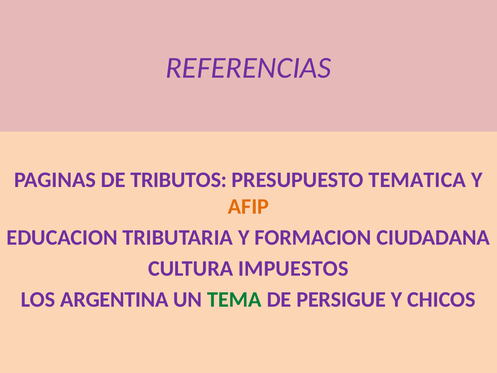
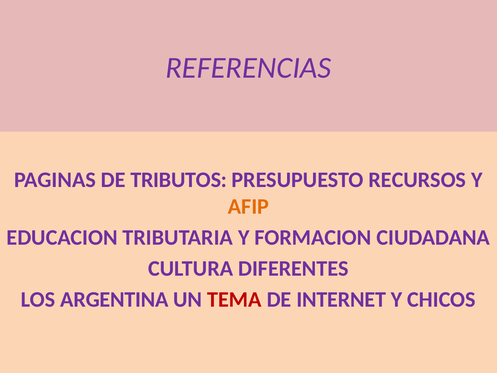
TEMATICA: TEMATICA -> RECURSOS (417, 180)
IMPUESTOS: IMPUESTOS -> DIFERENTES (293, 268)
TEMA colour: green -> red (234, 299)
PERSIGUE: PERSIGUE -> INTERNET (341, 299)
